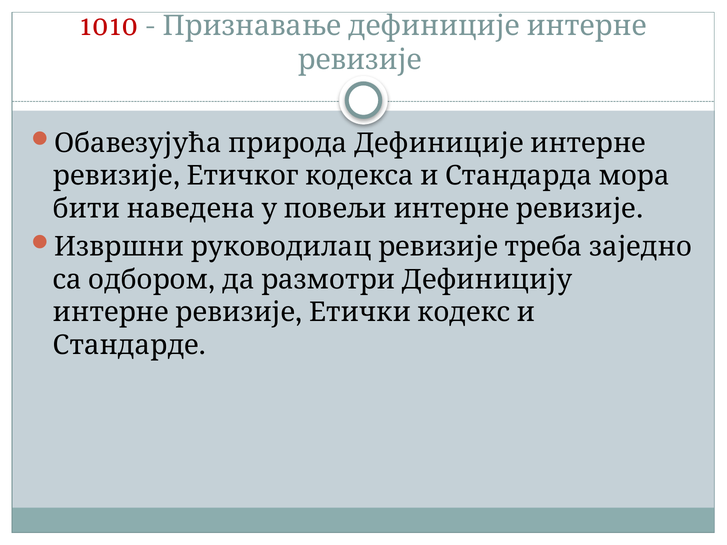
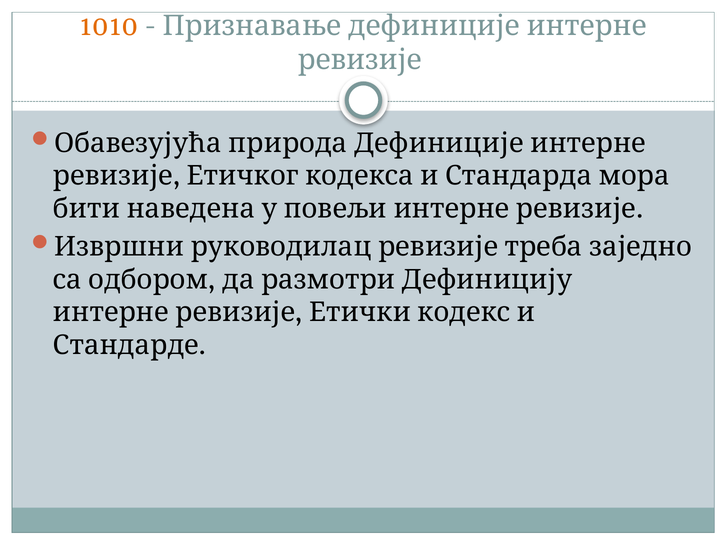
1010 colour: red -> orange (109, 26)
